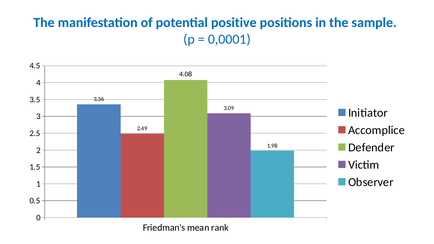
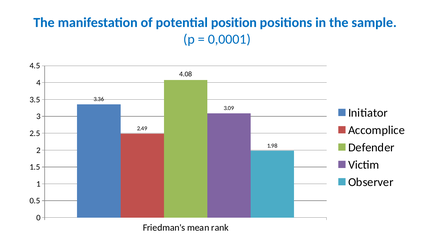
positive: positive -> position (234, 23)
